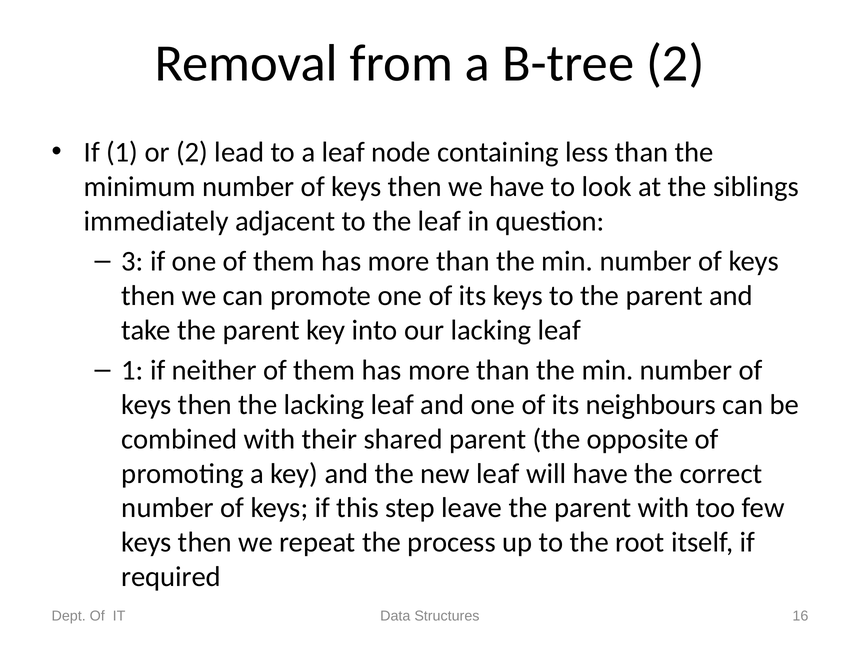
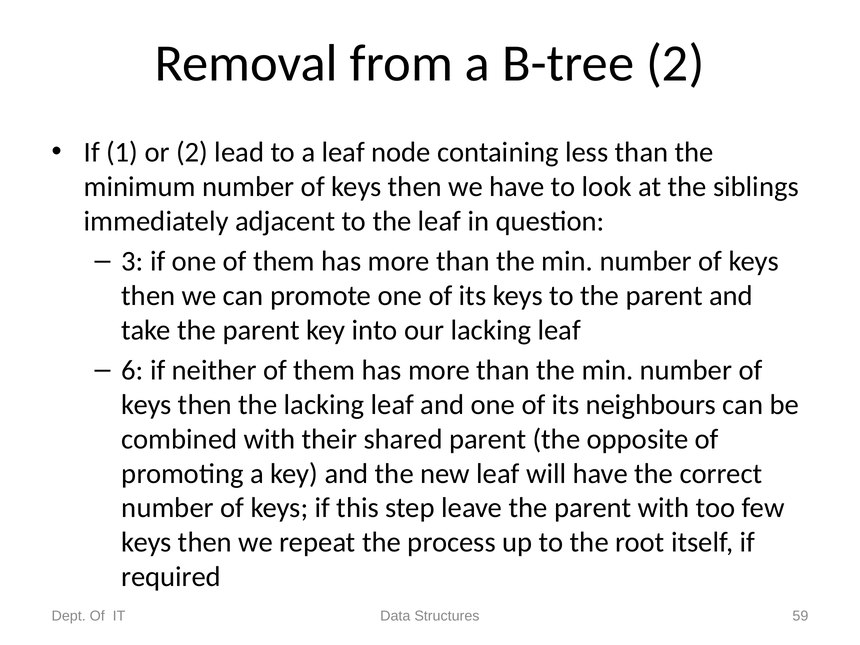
1: 1 -> 6 (133, 370)
16: 16 -> 59 (800, 616)
